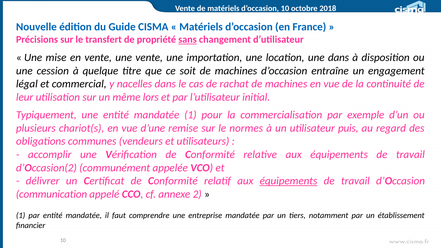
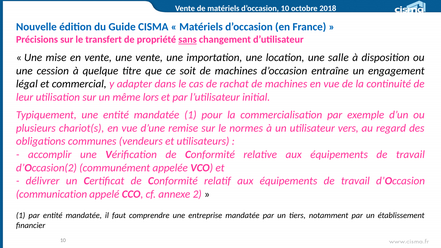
une dans: dans -> salle (338, 58)
nacelles: nacelles -> adapter (134, 84)
puis: puis -> vers (348, 128)
équipements underline: present -> none (289, 181)
